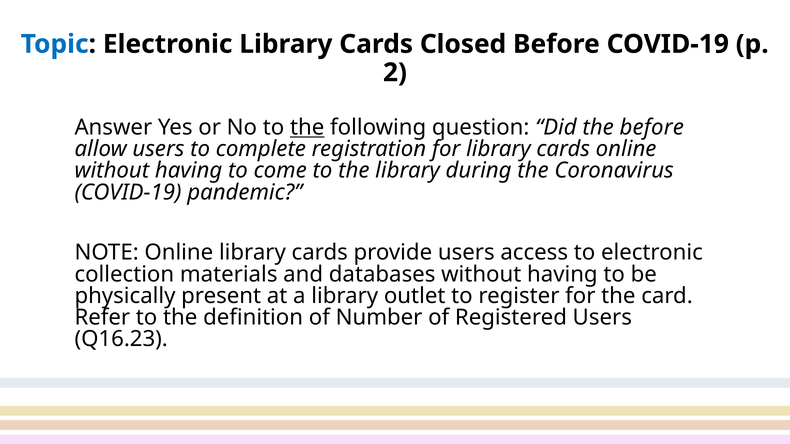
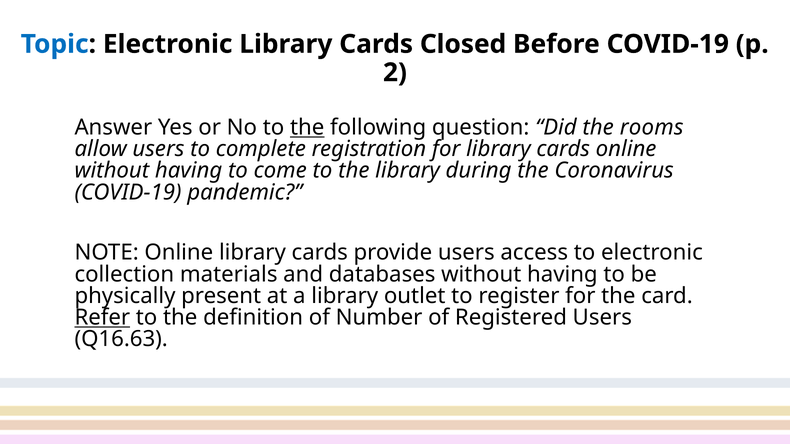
the before: before -> rooms (652, 128)
Refer underline: none -> present (102, 318)
Q16.23: Q16.23 -> Q16.63 (121, 339)
